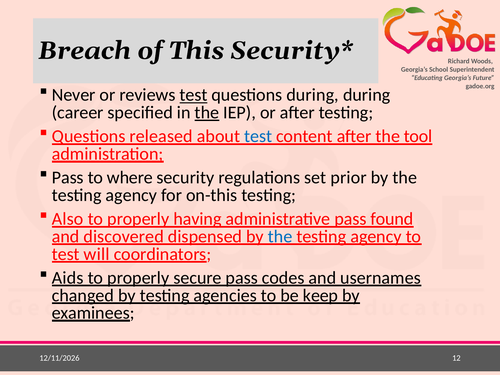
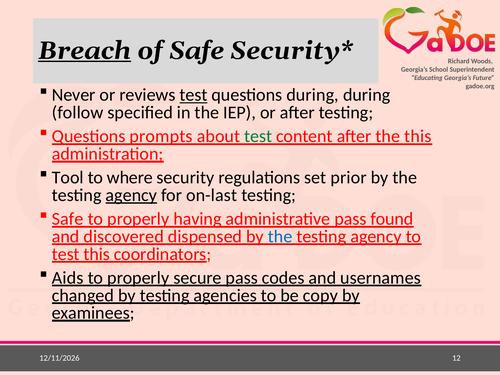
Breach underline: none -> present (85, 51)
of This: This -> Safe (197, 51)
career: career -> follow (78, 113)
the underline: present -> none (207, 113)
released: released -> prompts (161, 136)
test colour: blue -> green (258, 136)
the tool: tool -> this (418, 136)
Pass: Pass -> Tool (68, 178)
agency underline: none -> present (131, 195)
on-this: on-this -> on-last (212, 195)
Also: Also -> Safe (68, 219)
test will: will -> this (97, 254)
keep: keep -> copy (320, 295)
